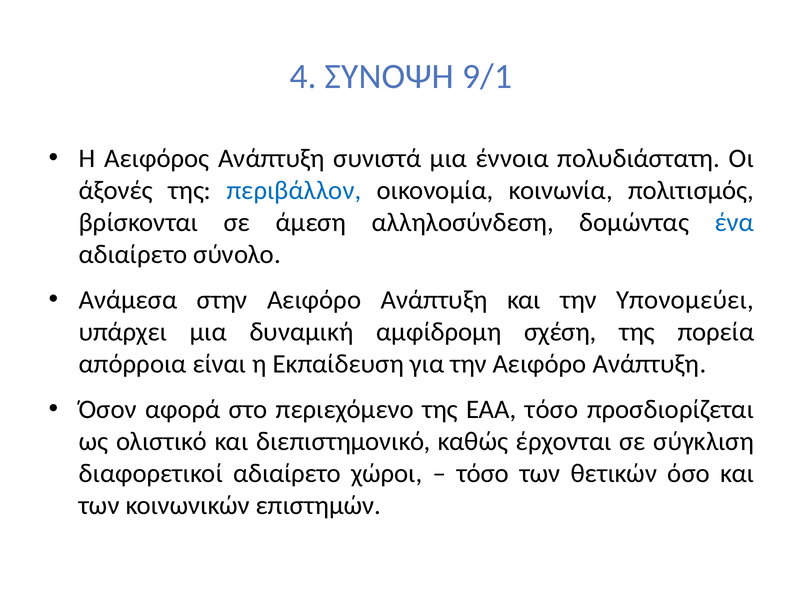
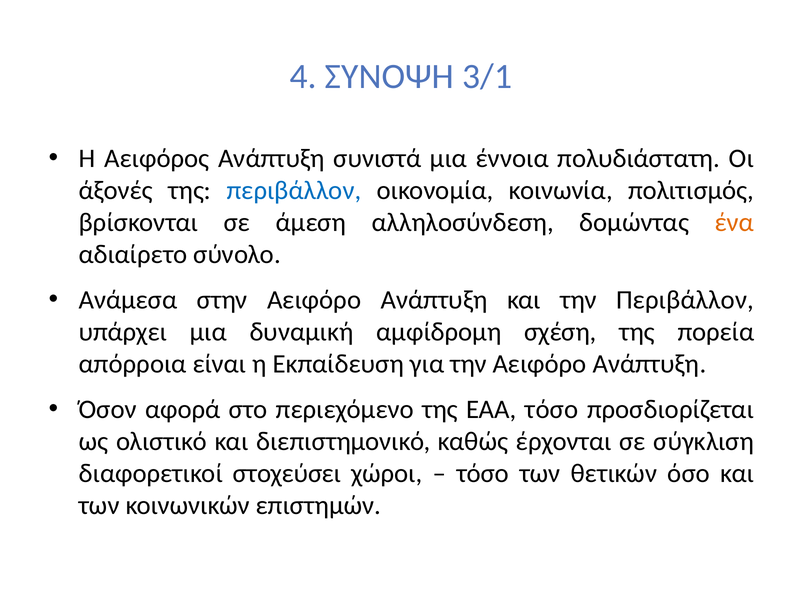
9/1: 9/1 -> 3/1 (487, 77)
ένα colour: blue -> orange (734, 223)
την Υπονομεύει: Υπονομεύει -> Περιβάλλον (685, 300)
διαφορετικοί αδιαίρετο: αδιαίρετο -> στοχεύσει (287, 474)
